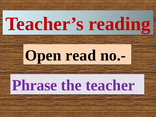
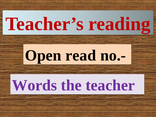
Phrase: Phrase -> Words (34, 85)
